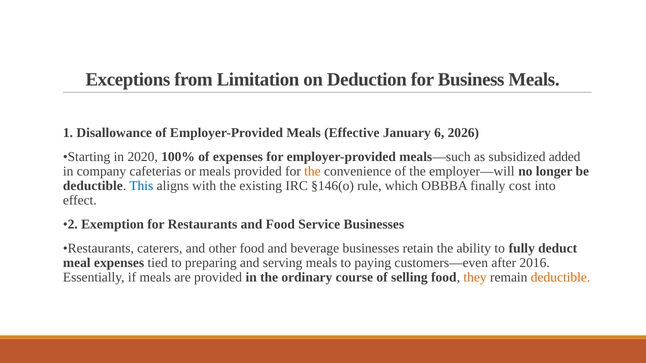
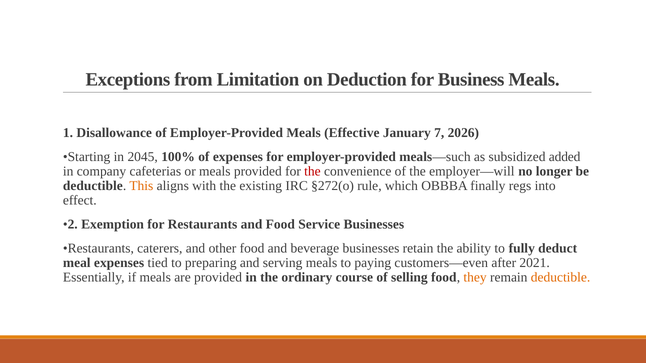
6: 6 -> 7 (439, 133)
2020: 2020 -> 2045 (143, 157)
the colour: orange -> red (312, 171)
This colour: blue -> orange (141, 186)
§146(o: §146(o -> §272(o (333, 186)
cost: cost -> regs (520, 186)
2016: 2016 -> 2021 (535, 263)
